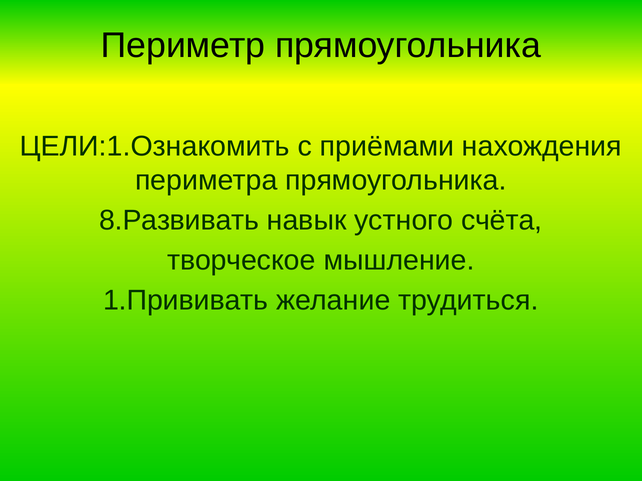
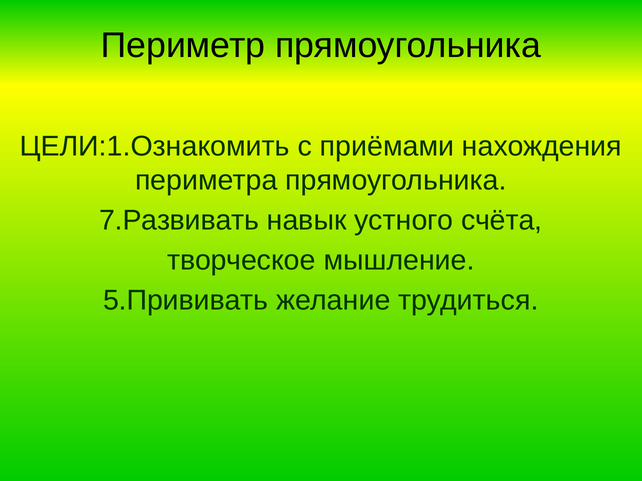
8.Развивать: 8.Развивать -> 7.Развивать (179, 221)
1.Прививать: 1.Прививать -> 5.Прививать (186, 300)
